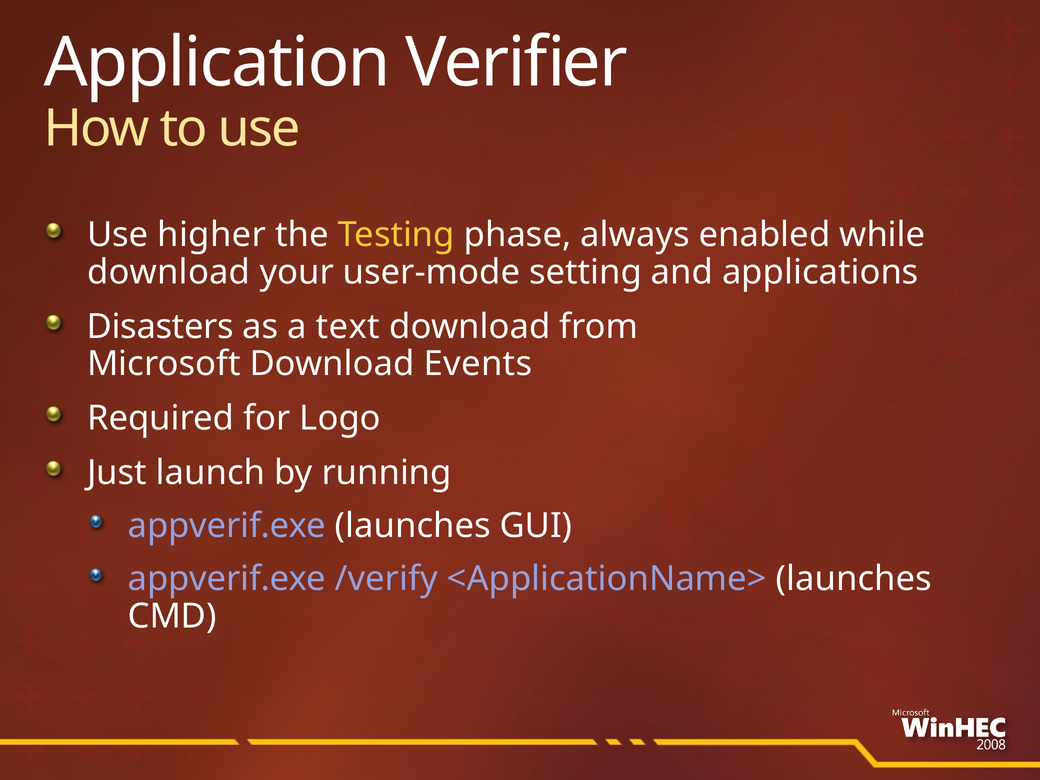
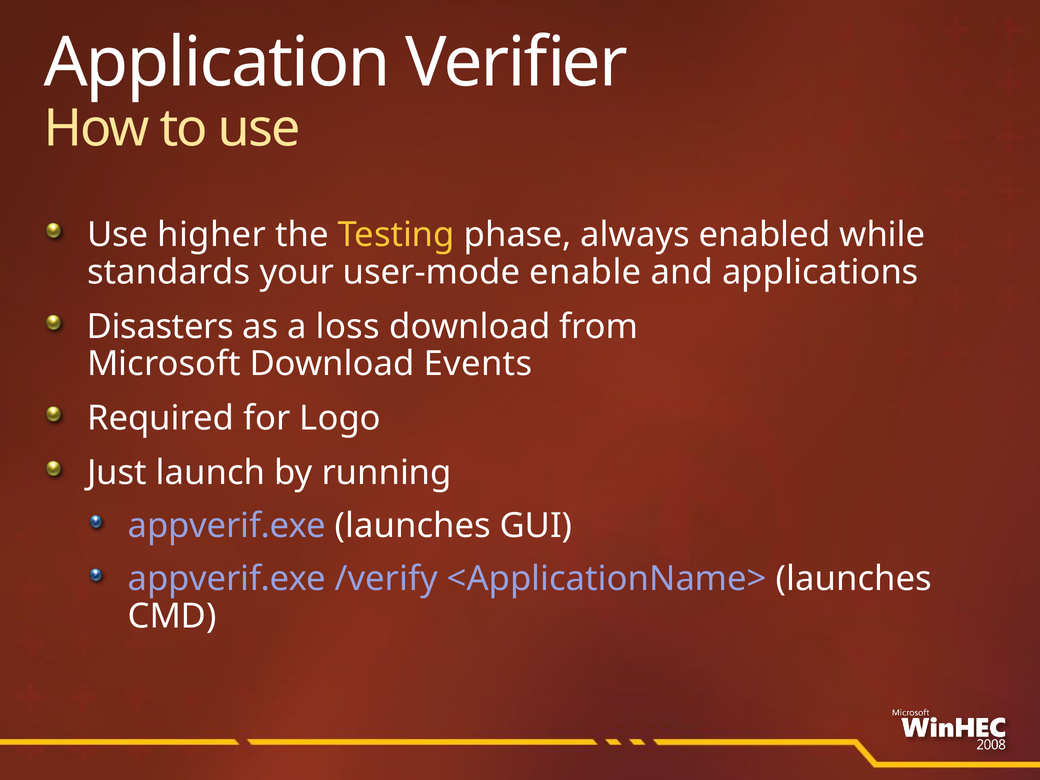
download: download -> standards (169, 272)
setting: setting -> enable (585, 272)
text: text -> loss (348, 327)
